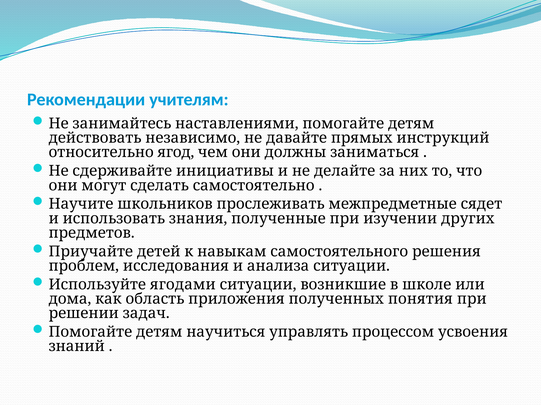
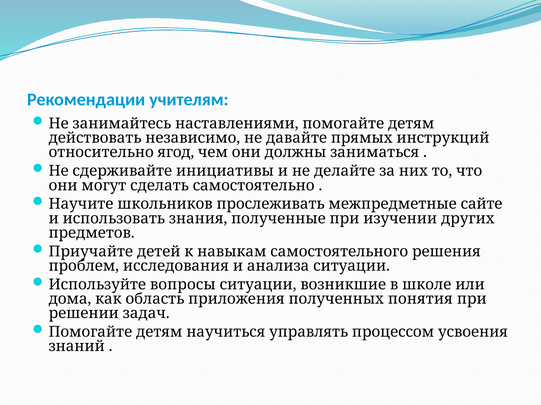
сядет: сядет -> сайте (482, 204)
ягодами: ягодами -> вопросы (183, 285)
